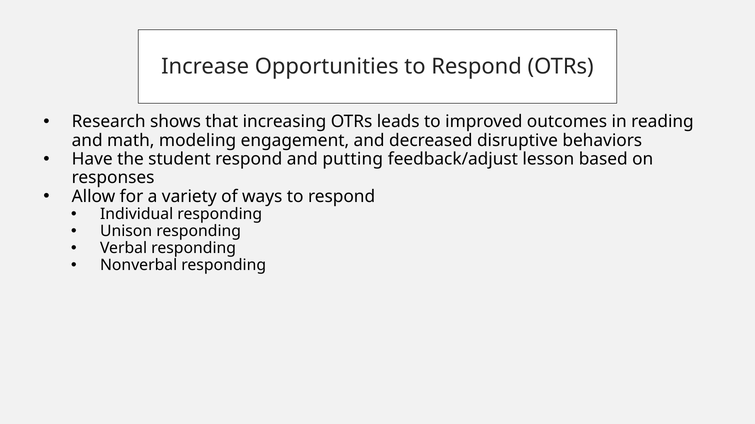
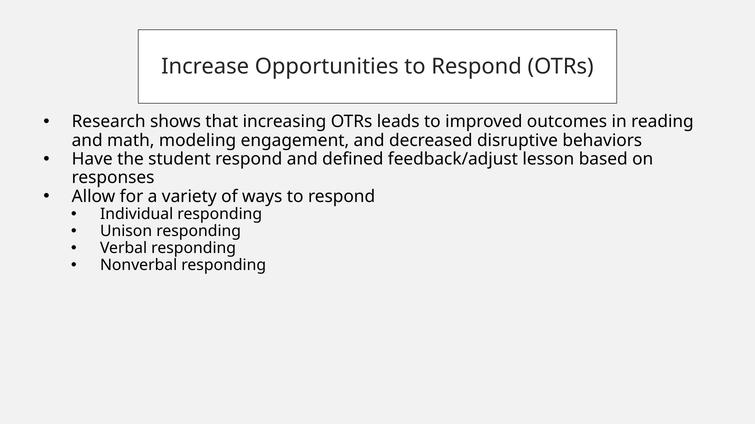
putting: putting -> defined (353, 159)
